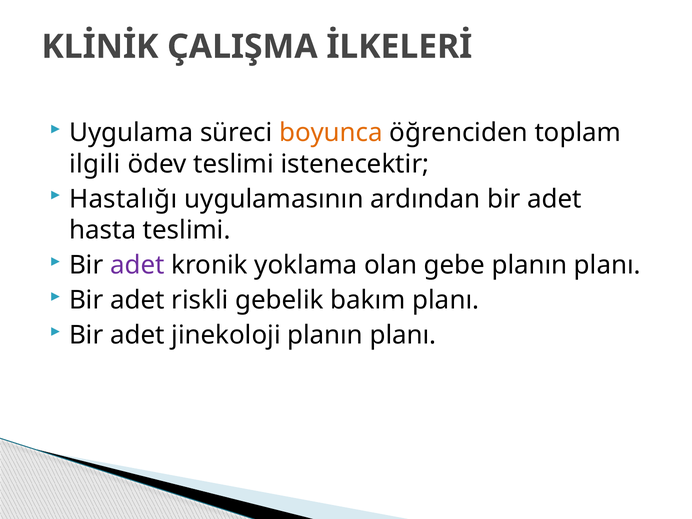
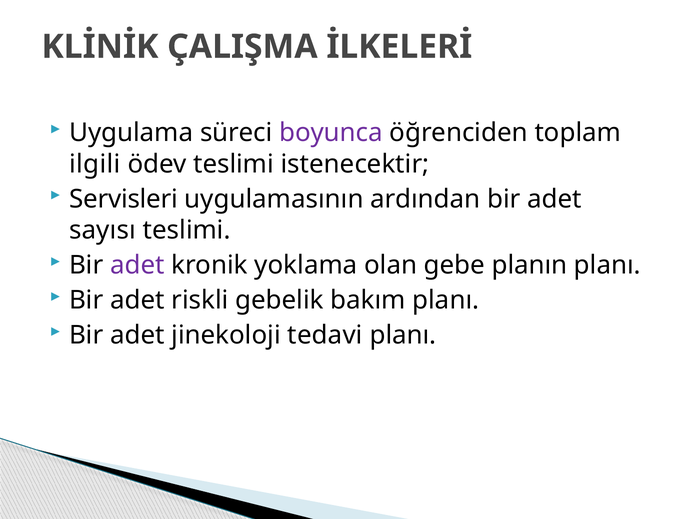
boyunca colour: orange -> purple (331, 133)
Hastalığı: Hastalığı -> Servisleri (123, 199)
hasta: hasta -> sayısı (103, 230)
jinekoloji planın: planın -> tedavi (325, 335)
